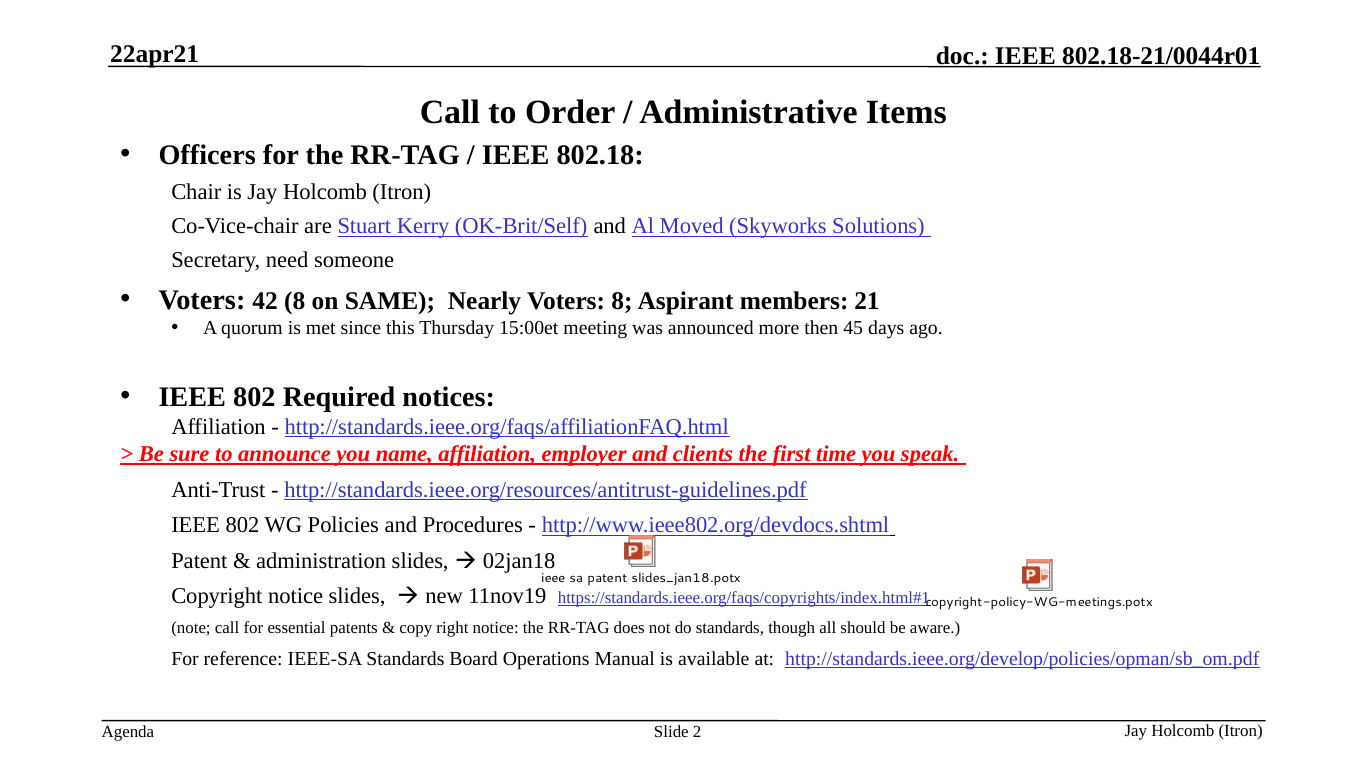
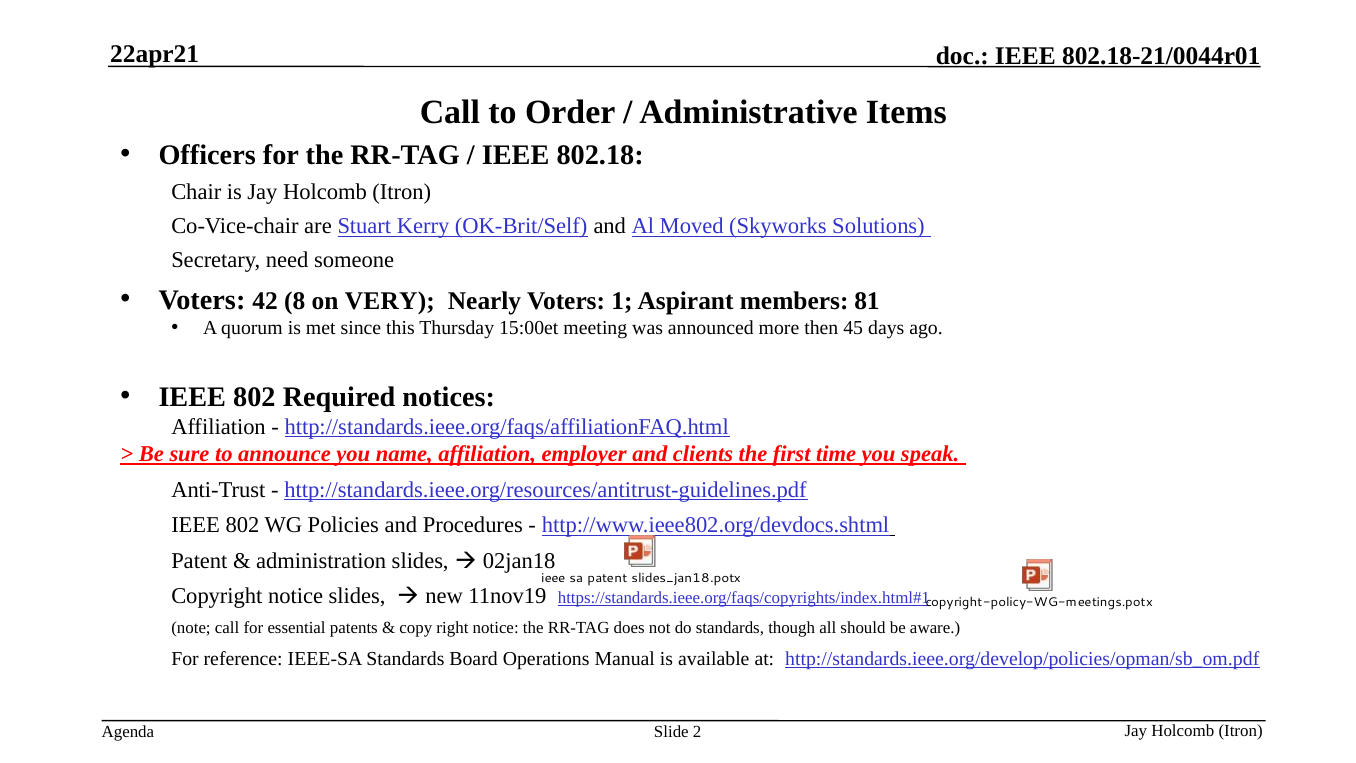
SAME: SAME -> VERY (390, 301)
Voters 8: 8 -> 1 (622, 301)
21: 21 -> 81 (867, 301)
